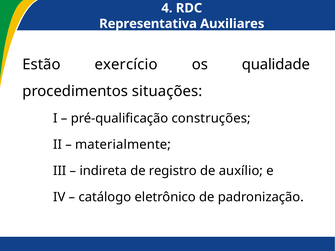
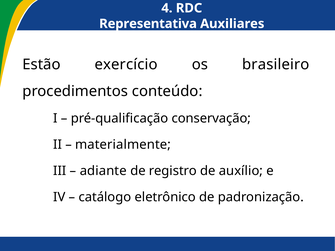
qualidade: qualidade -> brasileiro (276, 64)
situações: situações -> conteúdo (167, 91)
construções: construções -> conservação (211, 118)
indireta: indireta -> adiante (103, 171)
